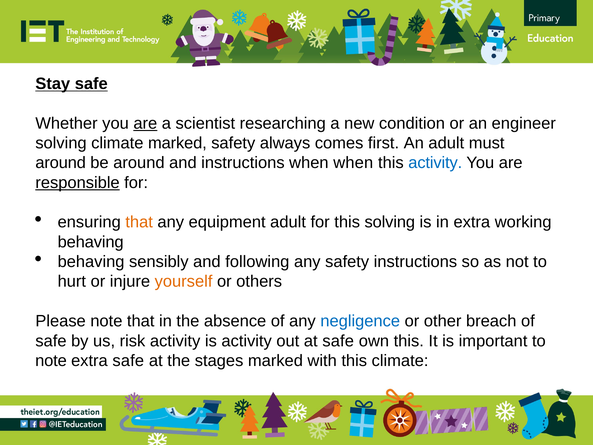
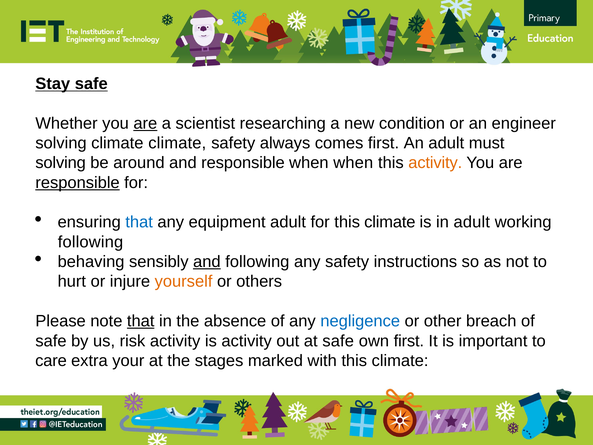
climate marked: marked -> climate (177, 143)
around: around -> solving (61, 163)
and instructions: instructions -> responsible (243, 163)
activity colour: blue -> orange (435, 163)
that colour: orange -> blue (139, 222)
for this solving: solving -> climate (390, 222)
in extra: extra -> adult (472, 222)
behaving: behaving -> following (90, 242)
and underline: none -> present (207, 262)
that underline: none -> present (141, 321)
own this: this -> first (409, 341)
note: note -> care (51, 360)
extra safe: safe -> your (128, 360)
